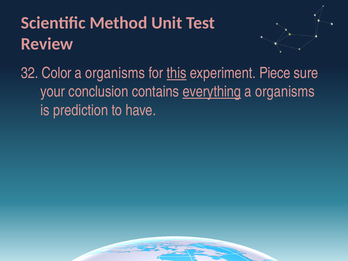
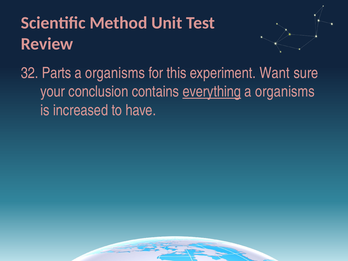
Color: Color -> Parts (57, 73)
this underline: present -> none (177, 73)
Piece: Piece -> Want (275, 73)
prediction: prediction -> increased (81, 110)
